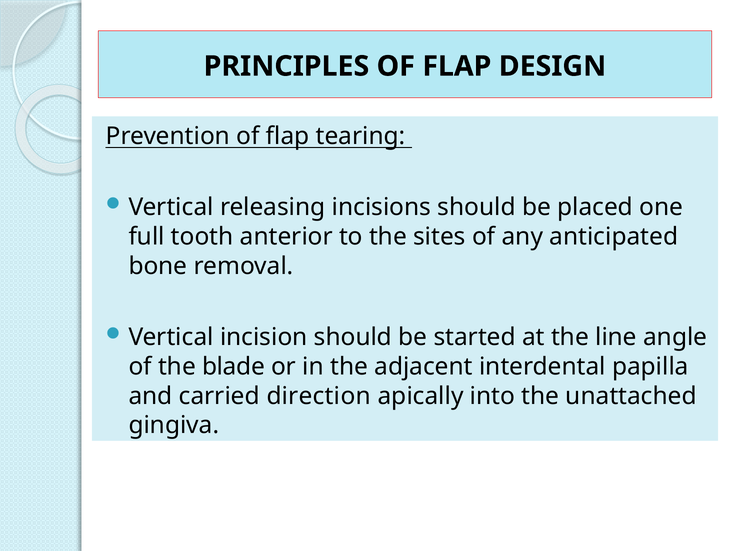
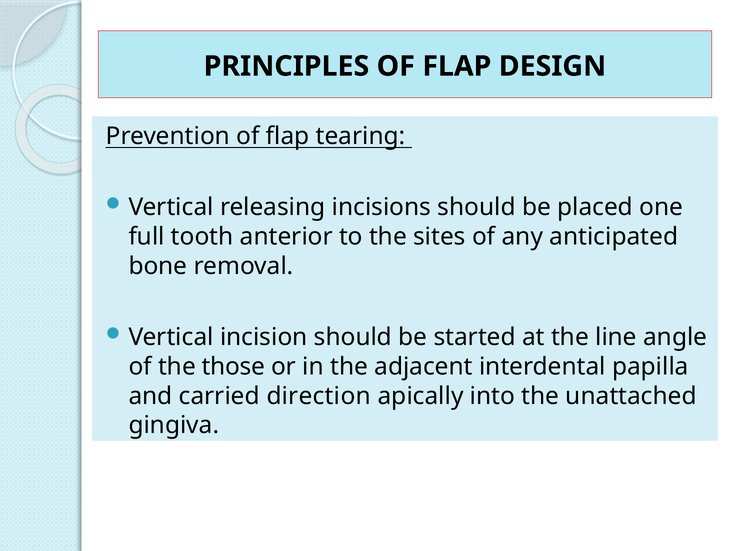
blade: blade -> those (234, 367)
